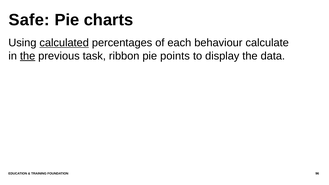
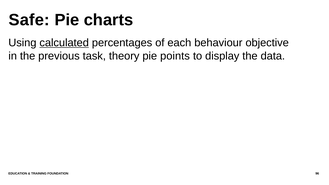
calculate: calculate -> objective (267, 43)
the underline: present -> none (28, 56)
ribbon: ribbon -> theory (124, 56)
